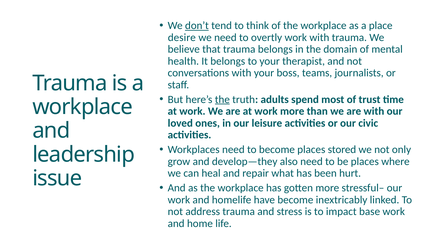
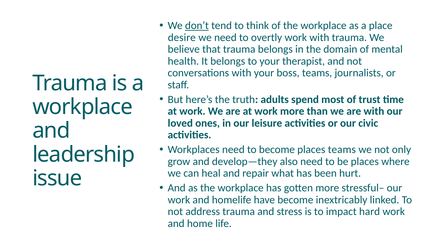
the underline: present -> none (222, 100)
places stored: stored -> teams (342, 150)
base: base -> hard (370, 212)
